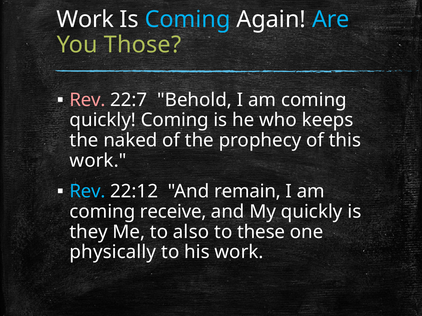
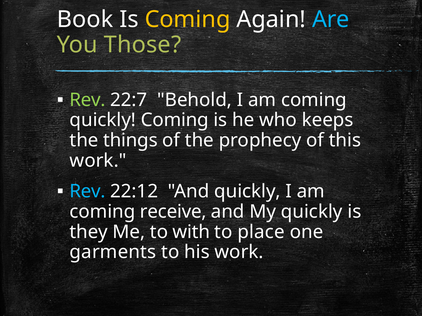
Work: Work -> Book (85, 20)
Coming colour: light blue -> yellow (188, 20)
Rev colour: pink -> light green (88, 100)
naked: naked -> things (130, 141)
And remain: remain -> quickly (247, 192)
also: also -> with (191, 232)
these: these -> place (261, 232)
physically: physically -> garments (113, 252)
